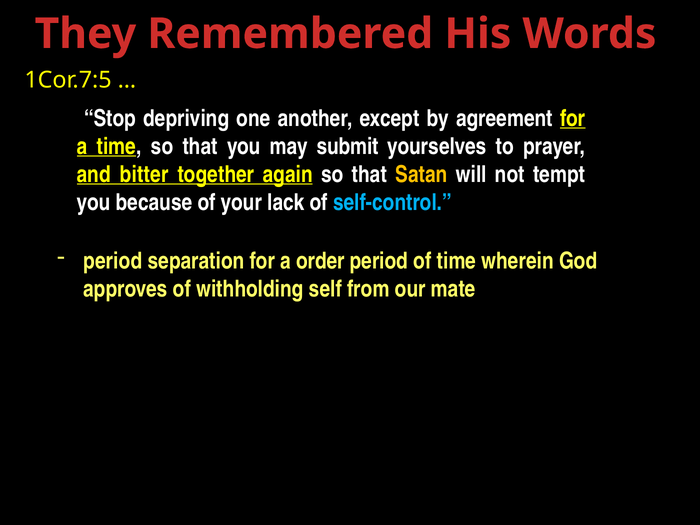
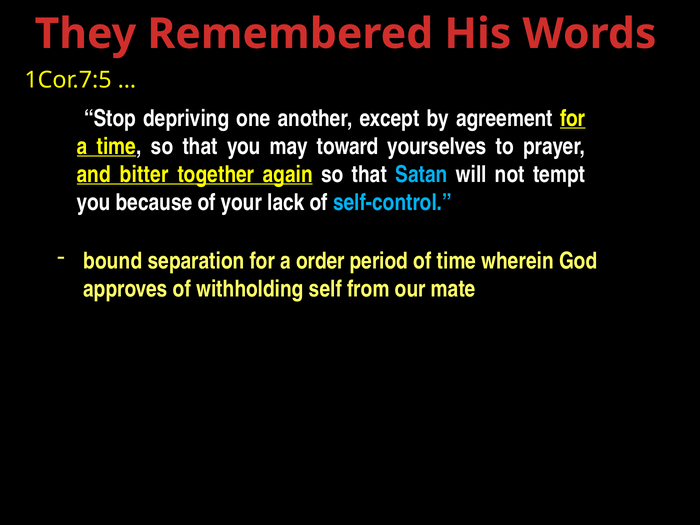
submit: submit -> toward (348, 146)
Satan colour: yellow -> light blue (421, 174)
period: period -> bound (113, 261)
